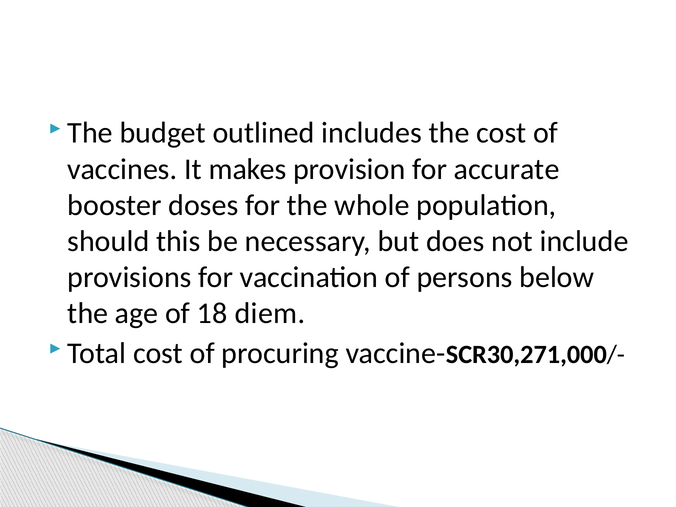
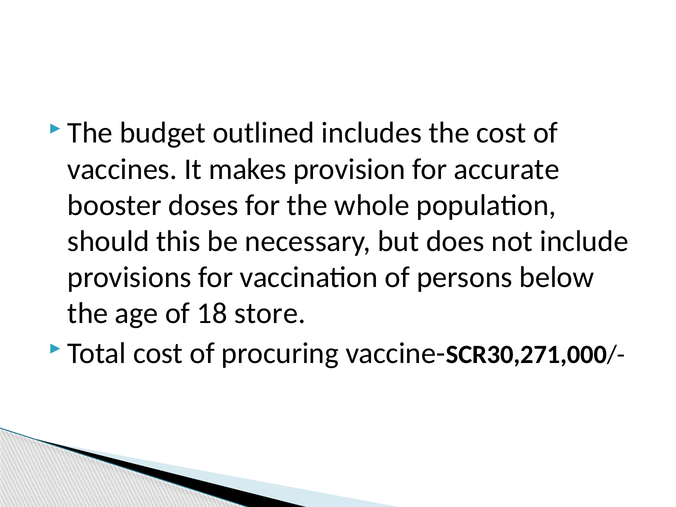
diem: diem -> store (270, 313)
